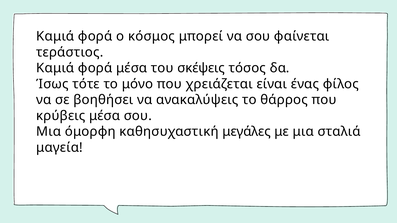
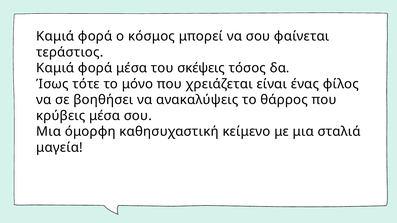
μεγάλες: μεγάλες -> κείμενο (246, 132)
